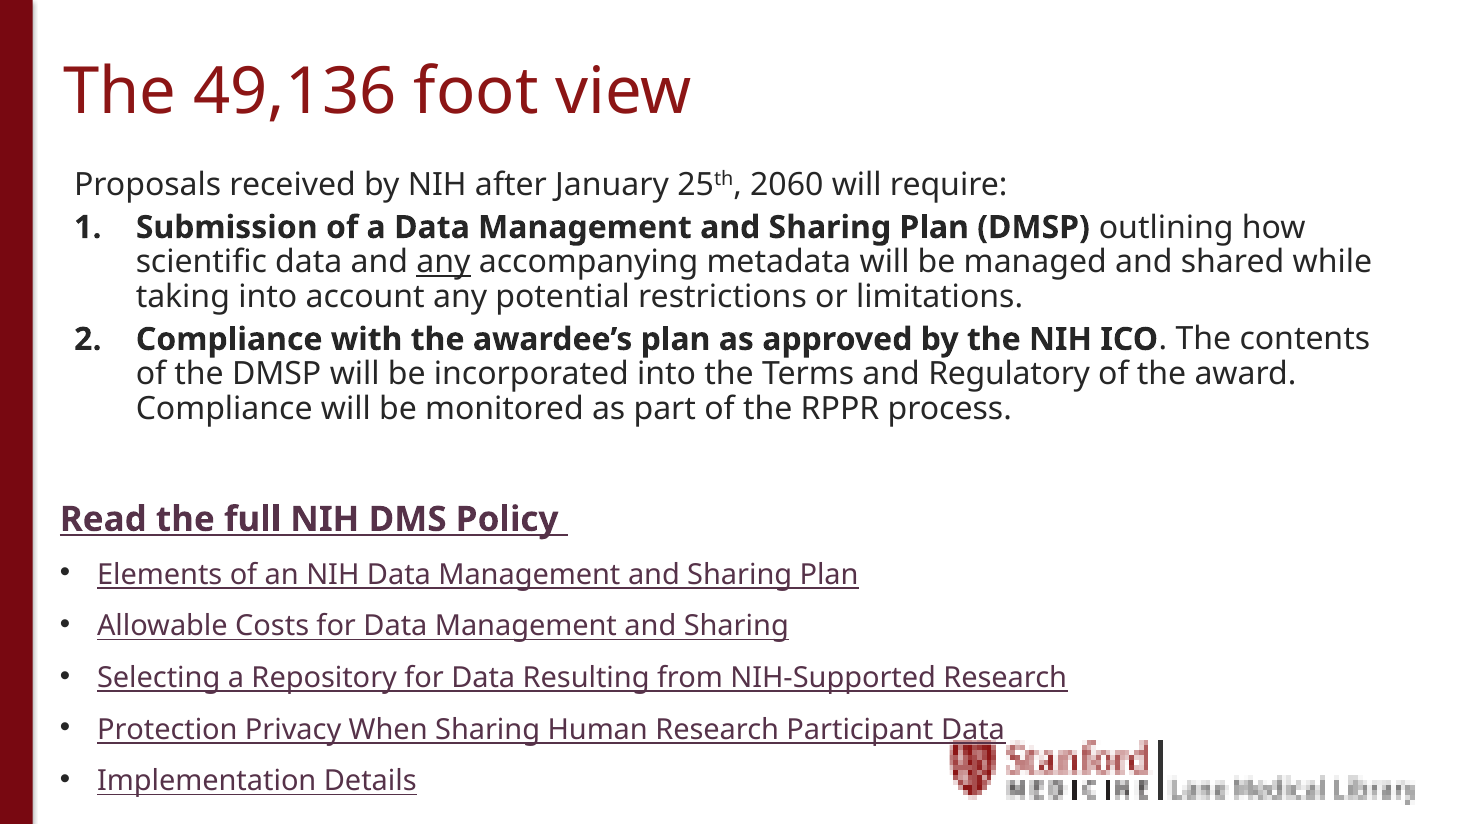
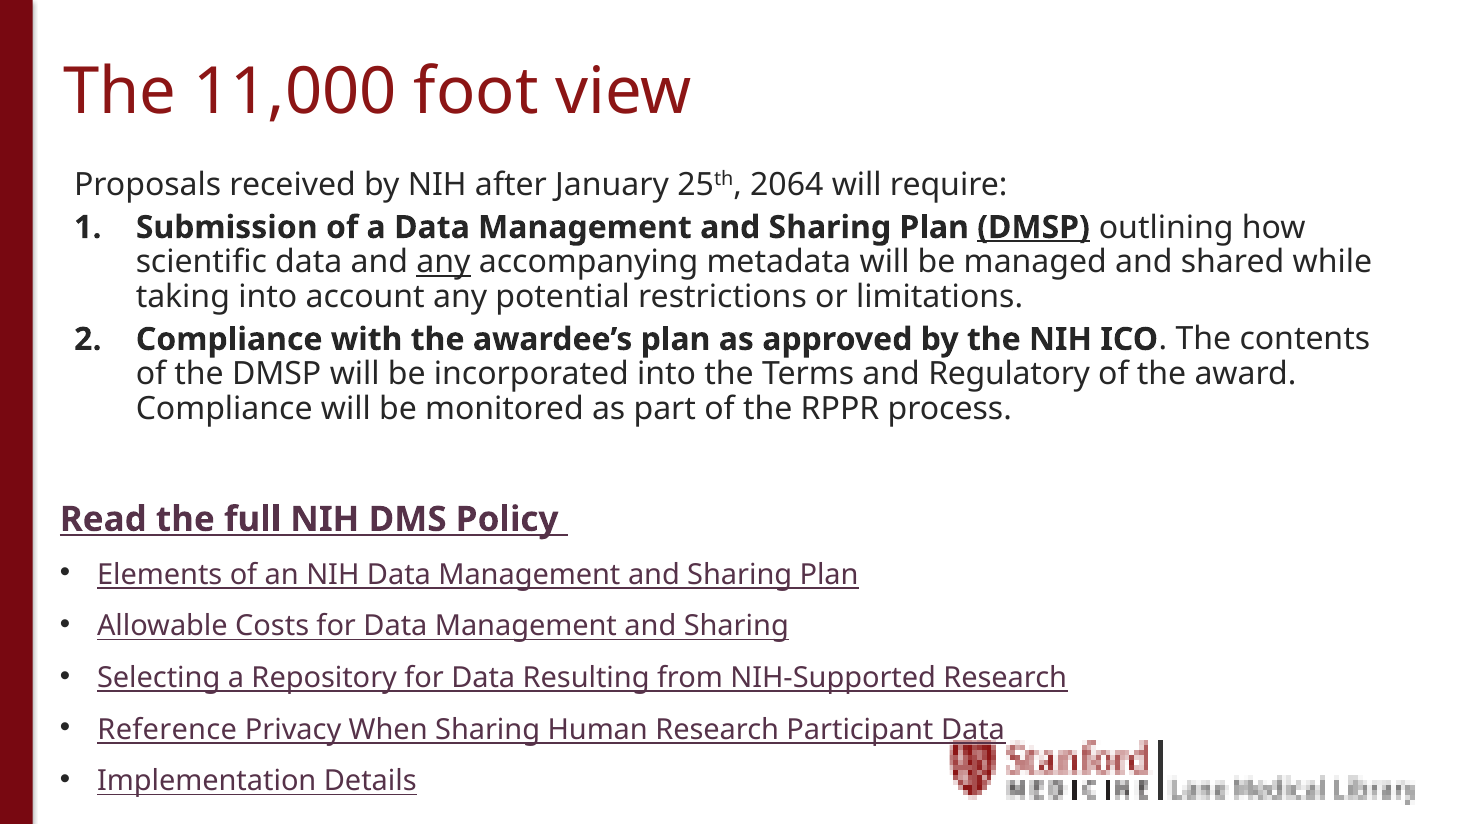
49,136: 49,136 -> 11,000 (295, 92)
2060: 2060 -> 2064 (787, 185)
DMSP underline: none -> present (1034, 227)
Protection: Protection -> Reference (167, 729)
